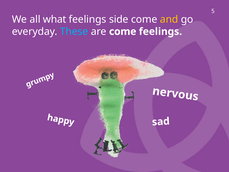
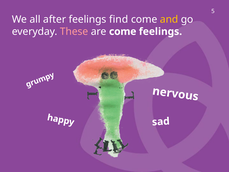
what: what -> after (55, 19)
side: side -> find (119, 19)
These colour: light blue -> pink (74, 31)
